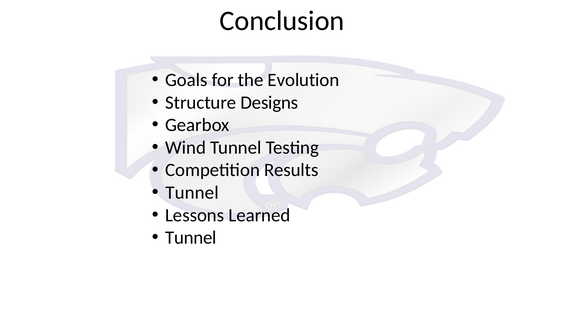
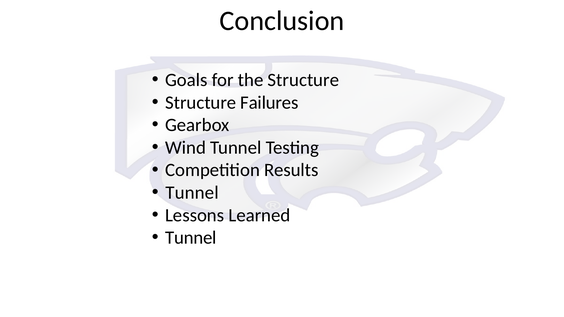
the Evolution: Evolution -> Structure (303, 80)
Designs: Designs -> Failures (269, 103)
